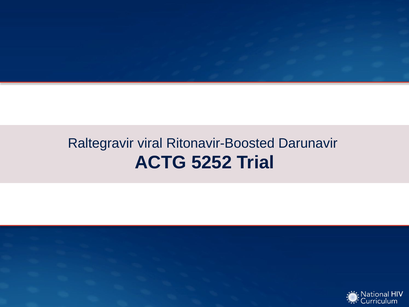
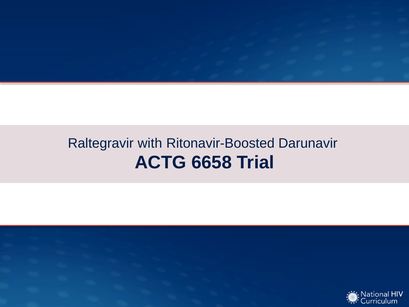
viral: viral -> with (150, 143)
5252: 5252 -> 6658 (212, 162)
